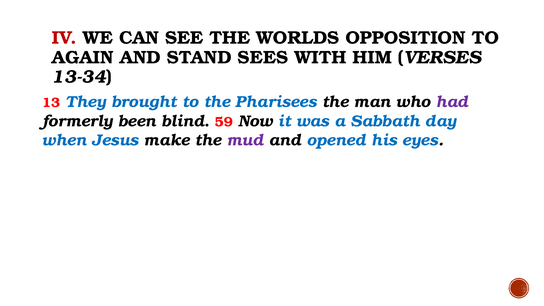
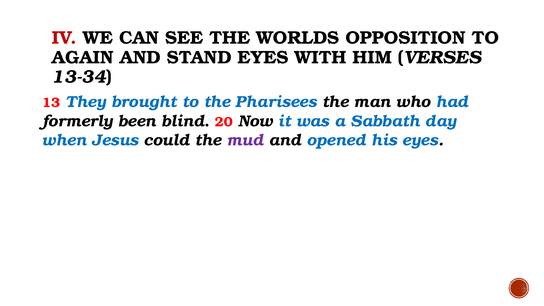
STAND SEES: SEES -> EYES (263, 57)
had colour: purple -> blue (452, 102)
59: 59 -> 20 (224, 122)
make: make -> could (167, 140)
